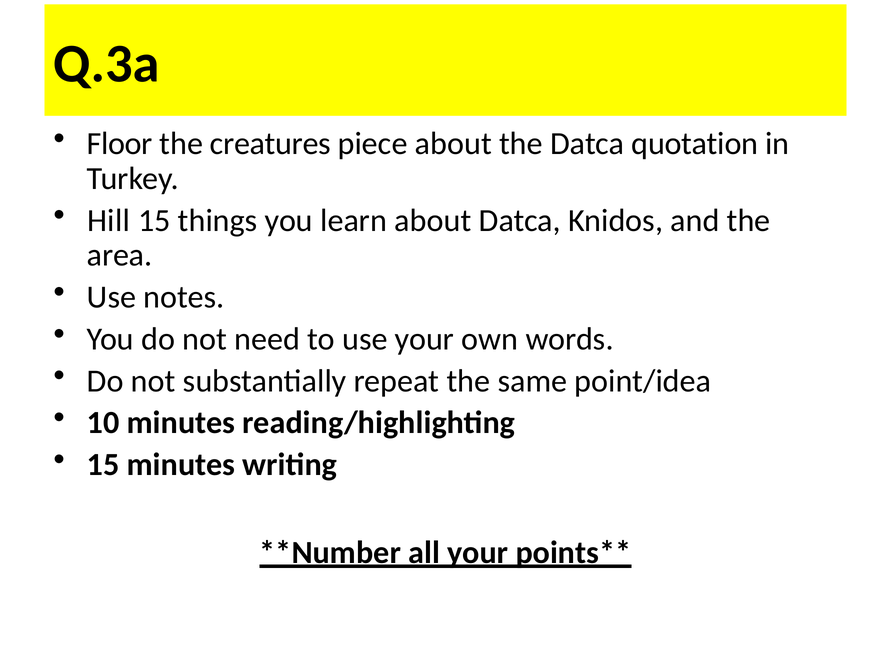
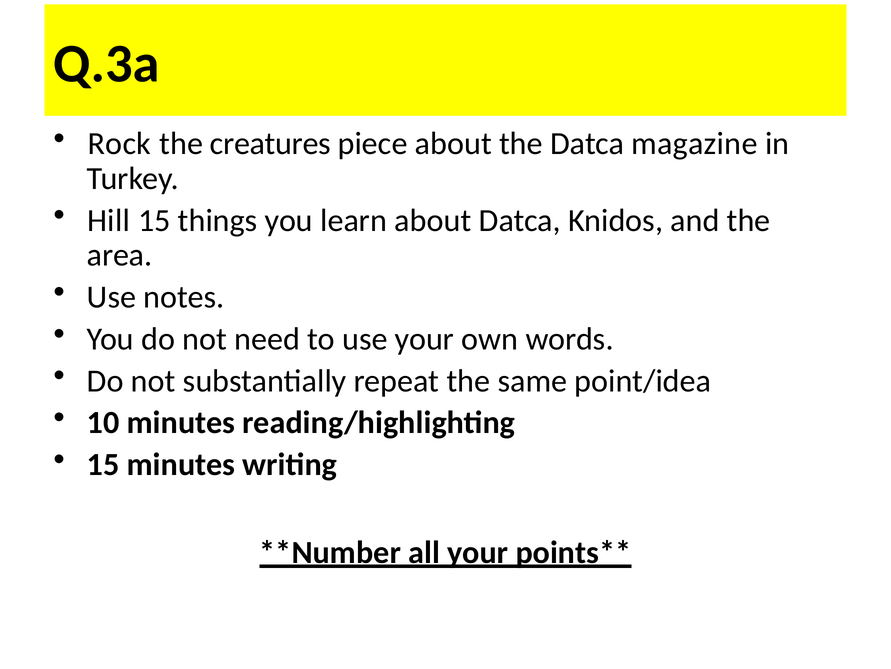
Floor: Floor -> Rock (119, 144)
quotation: quotation -> magazine (695, 144)
